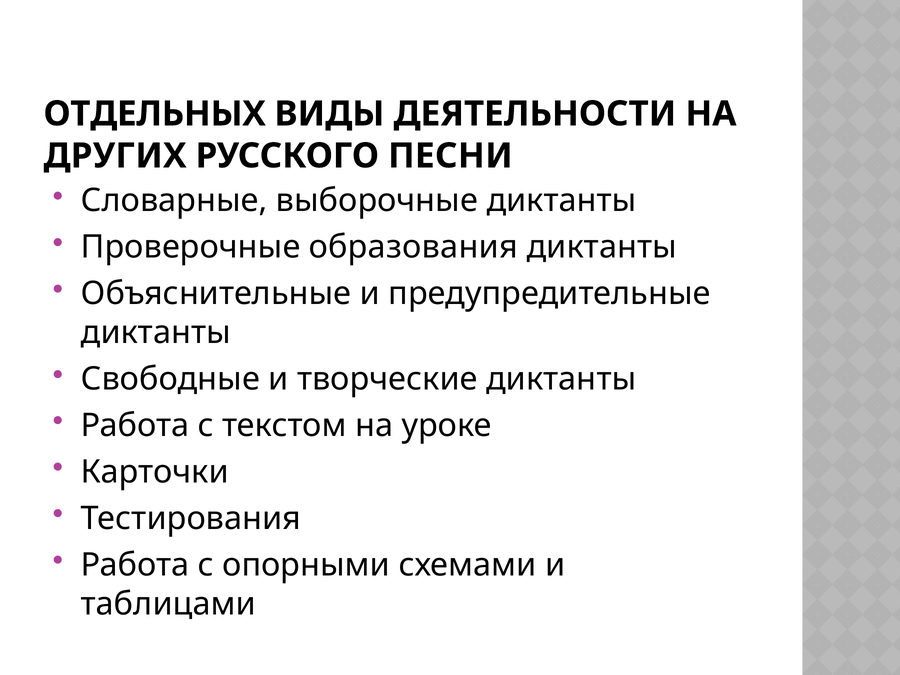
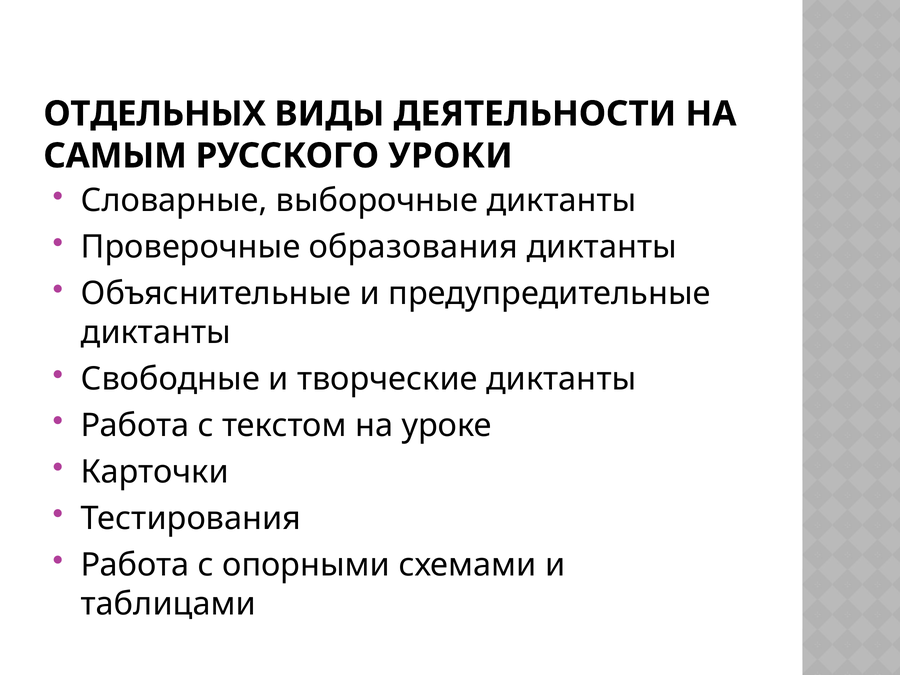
ДРУГИХ: ДРУГИХ -> САМЫМ (115, 156)
ПЕСНИ: ПЕСНИ -> УРОКИ (450, 156)
